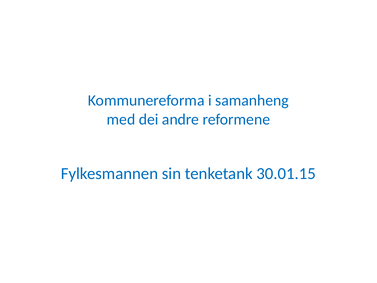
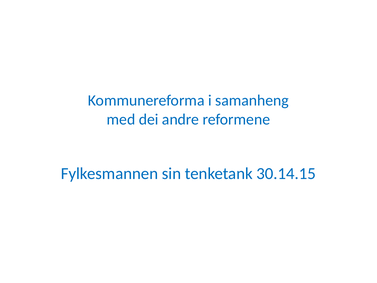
30.01.15: 30.01.15 -> 30.14.15 (286, 173)
